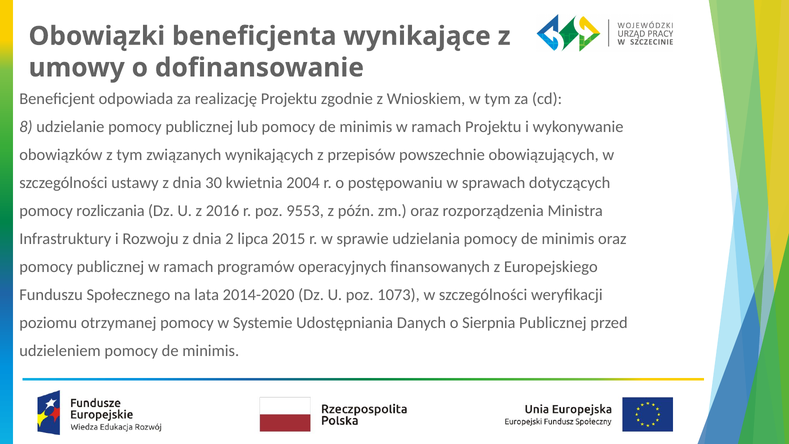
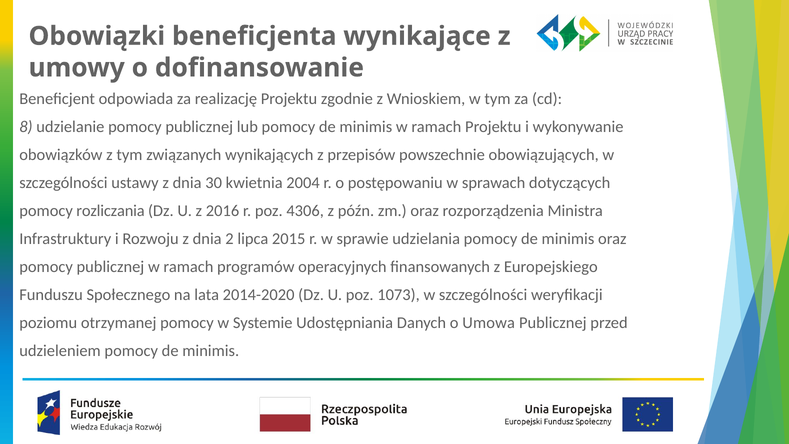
9553: 9553 -> 4306 (305, 211)
Sierpnia: Sierpnia -> Umowa (489, 322)
